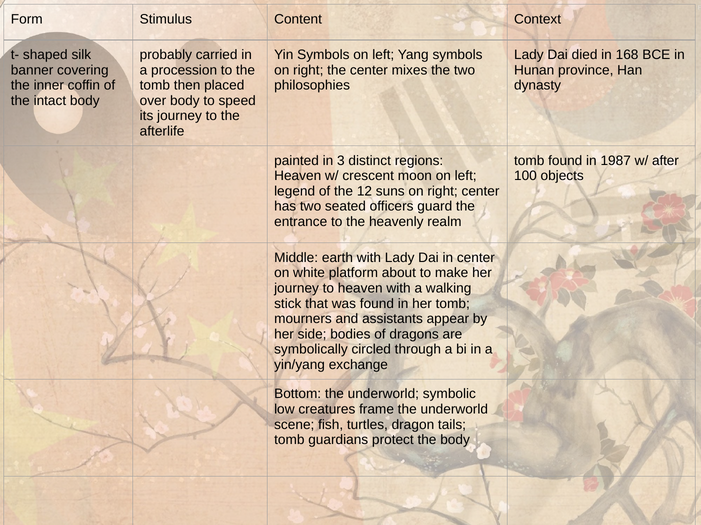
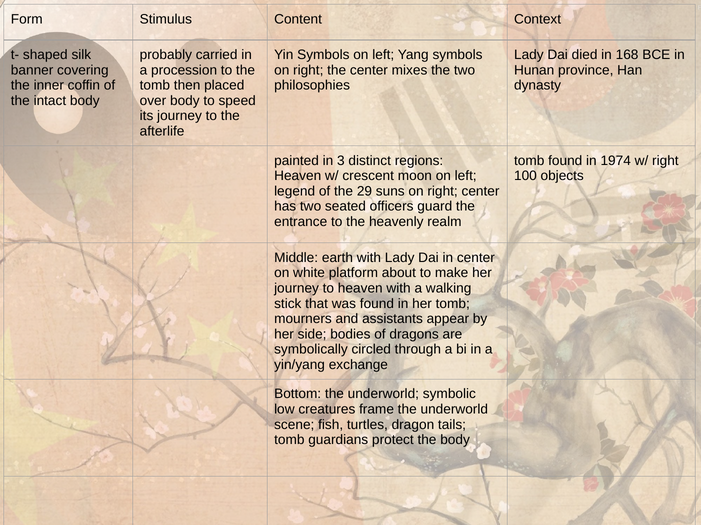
1987: 1987 -> 1974 (616, 161)
w/ after: after -> right (665, 161)
12: 12 -> 29 (364, 191)
